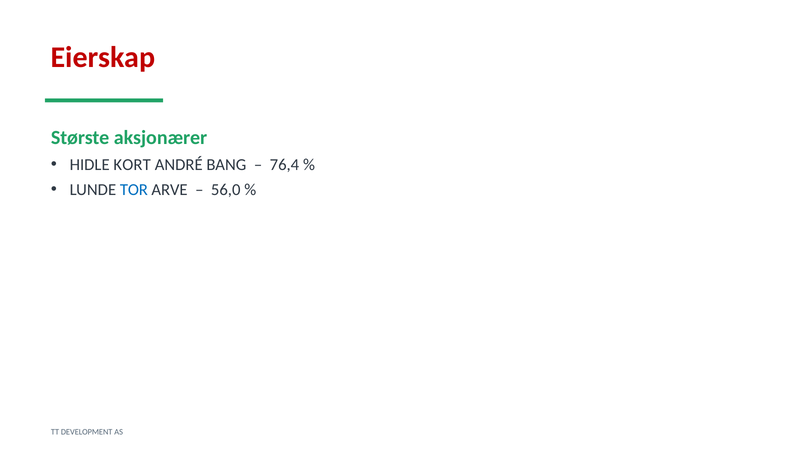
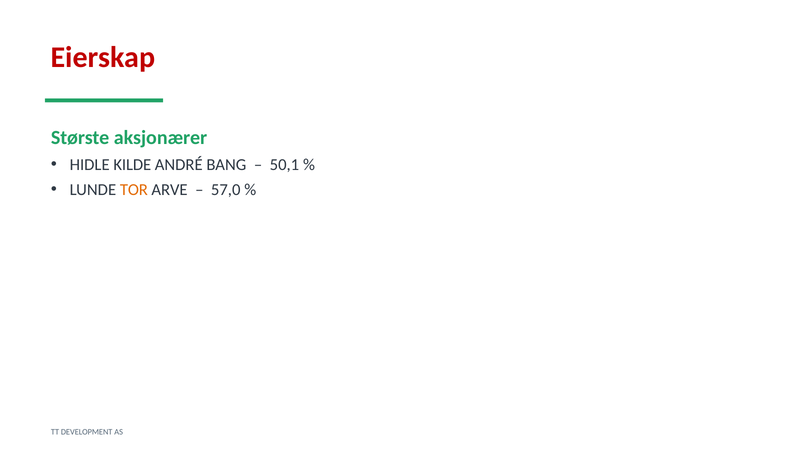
KORT: KORT -> KILDE (132, 165)
76,4: 76,4 -> 50,1 (284, 165)
TOR colour: blue -> orange (134, 190)
56,0: 56,0 -> 57,0 (226, 190)
